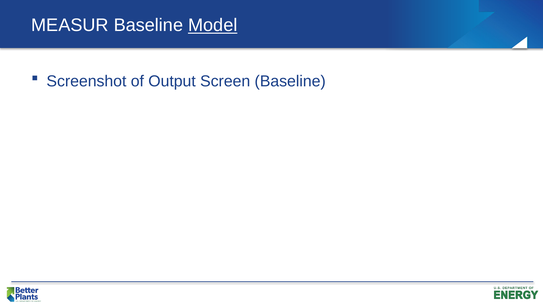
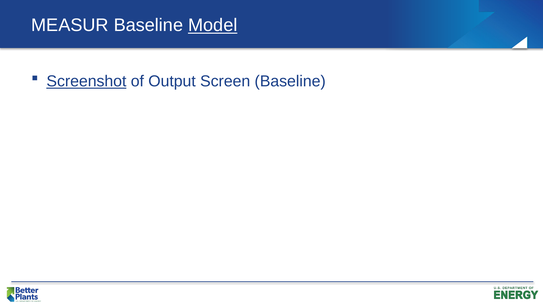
Screenshot underline: none -> present (86, 81)
